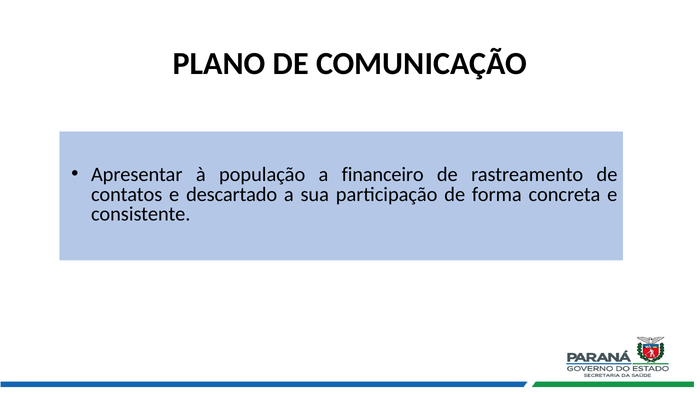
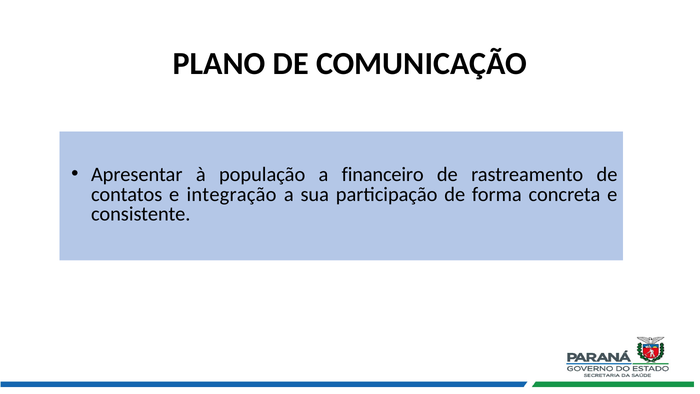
descartado: descartado -> integração (231, 194)
